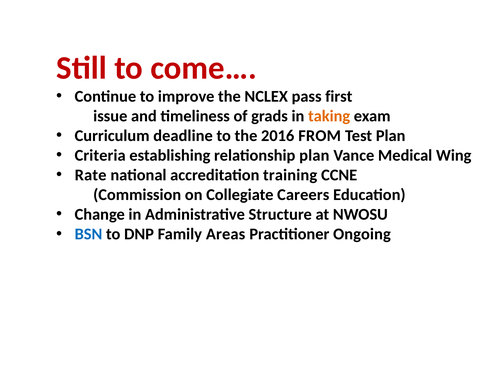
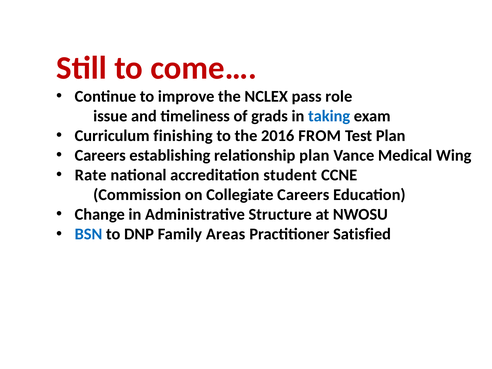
first: first -> role (339, 96)
taking colour: orange -> blue (329, 116)
deadline: deadline -> finishing (183, 136)
Criteria: Criteria -> Careers (100, 155)
training: training -> student (290, 175)
Ongoing: Ongoing -> Satisfied (362, 234)
